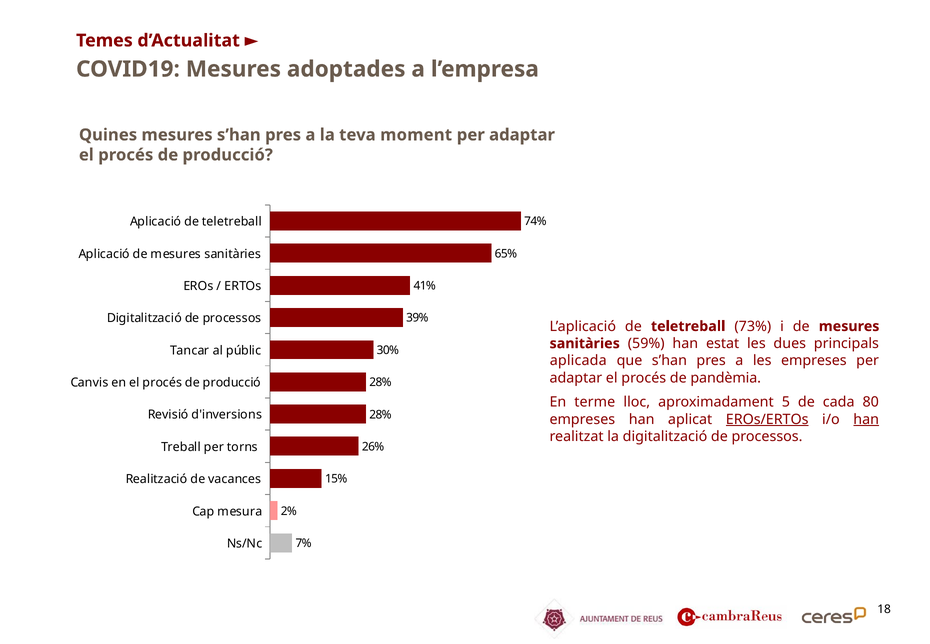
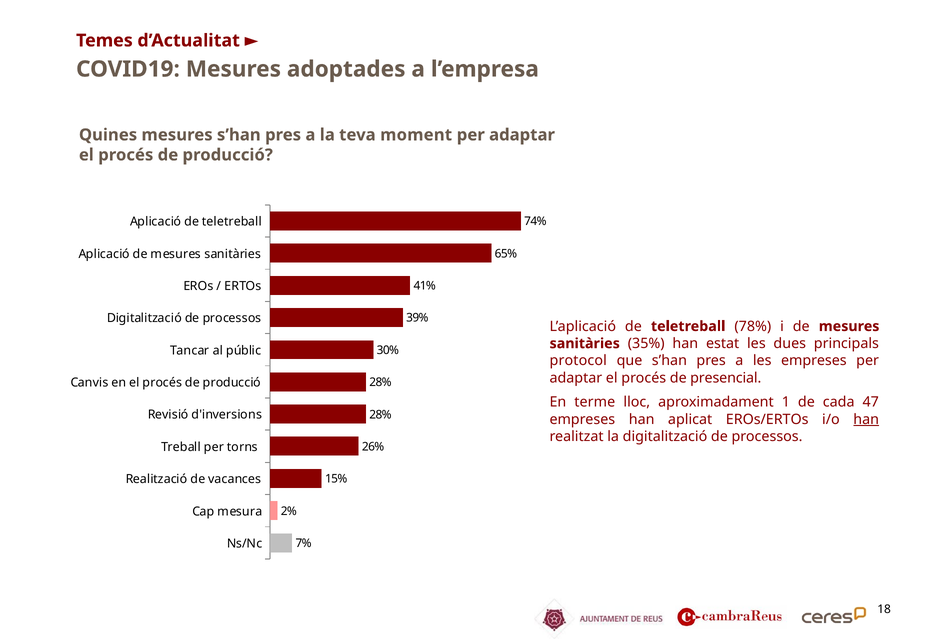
73%: 73% -> 78% (753, 326)
59%: 59% -> 35% (646, 343)
aplicada: aplicada -> protocol (578, 361)
pandèmia: pandèmia -> presencial (726, 378)
5: 5 -> 1 (786, 402)
80: 80 -> 47 (871, 402)
EROs/ERTOs underline: present -> none (767, 419)
